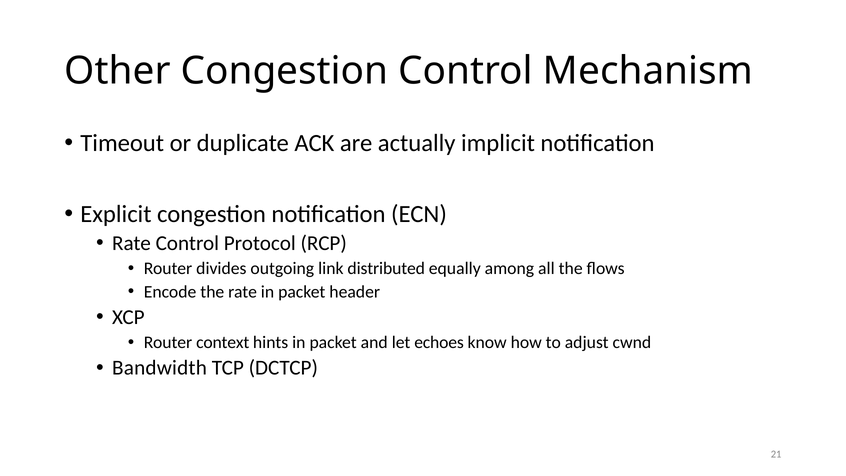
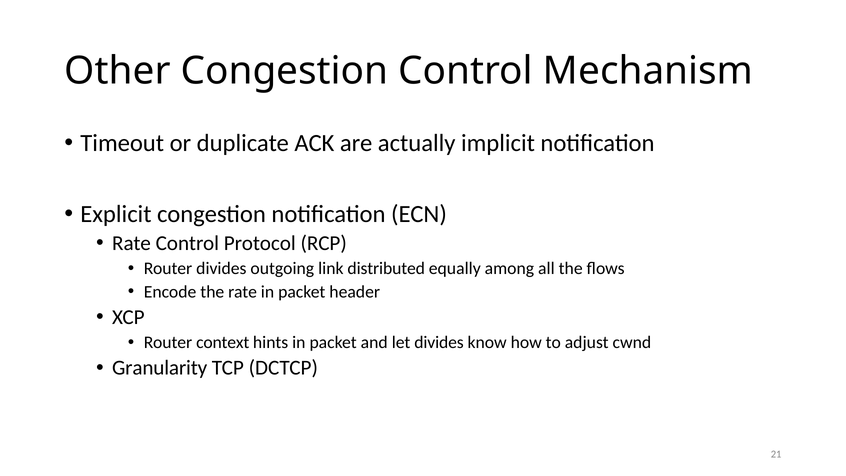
let echoes: echoes -> divides (439, 342)
Bandwidth: Bandwidth -> Granularity (160, 368)
